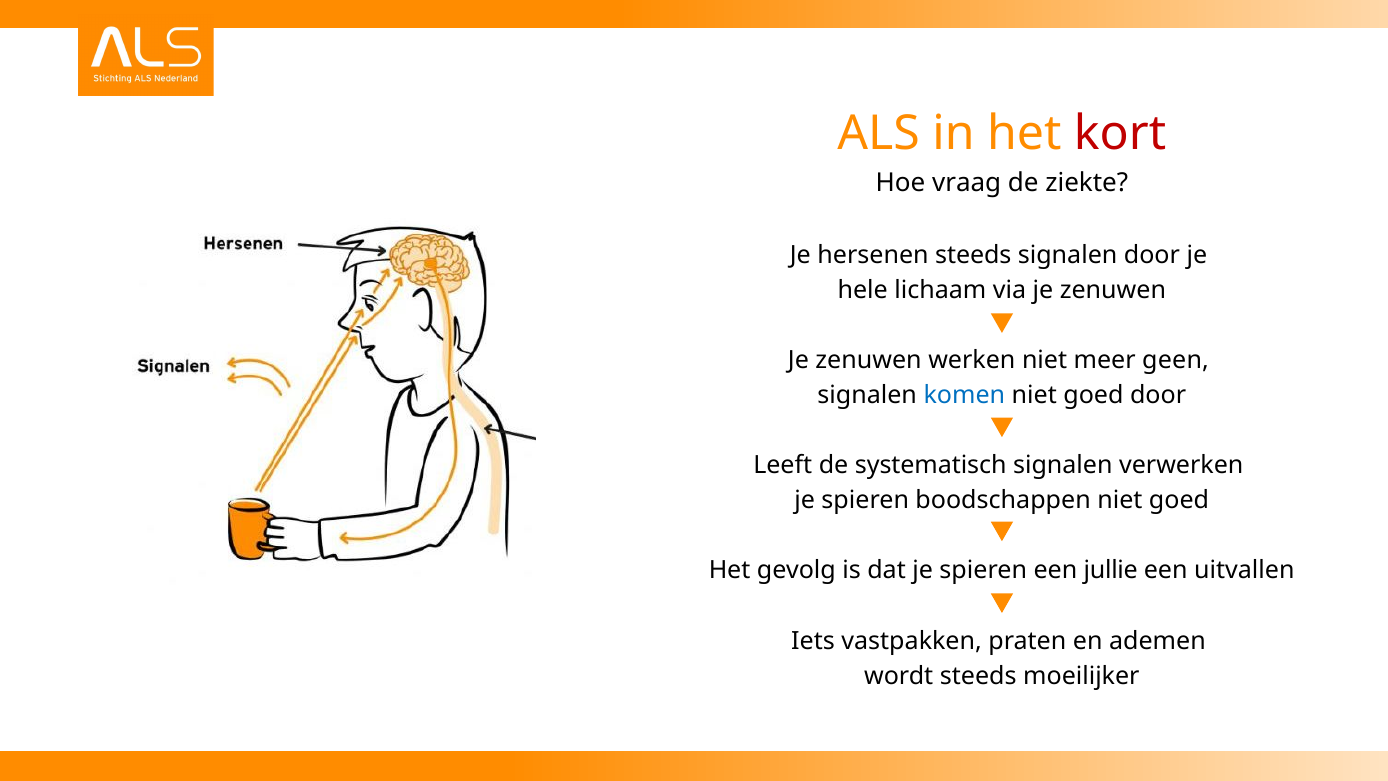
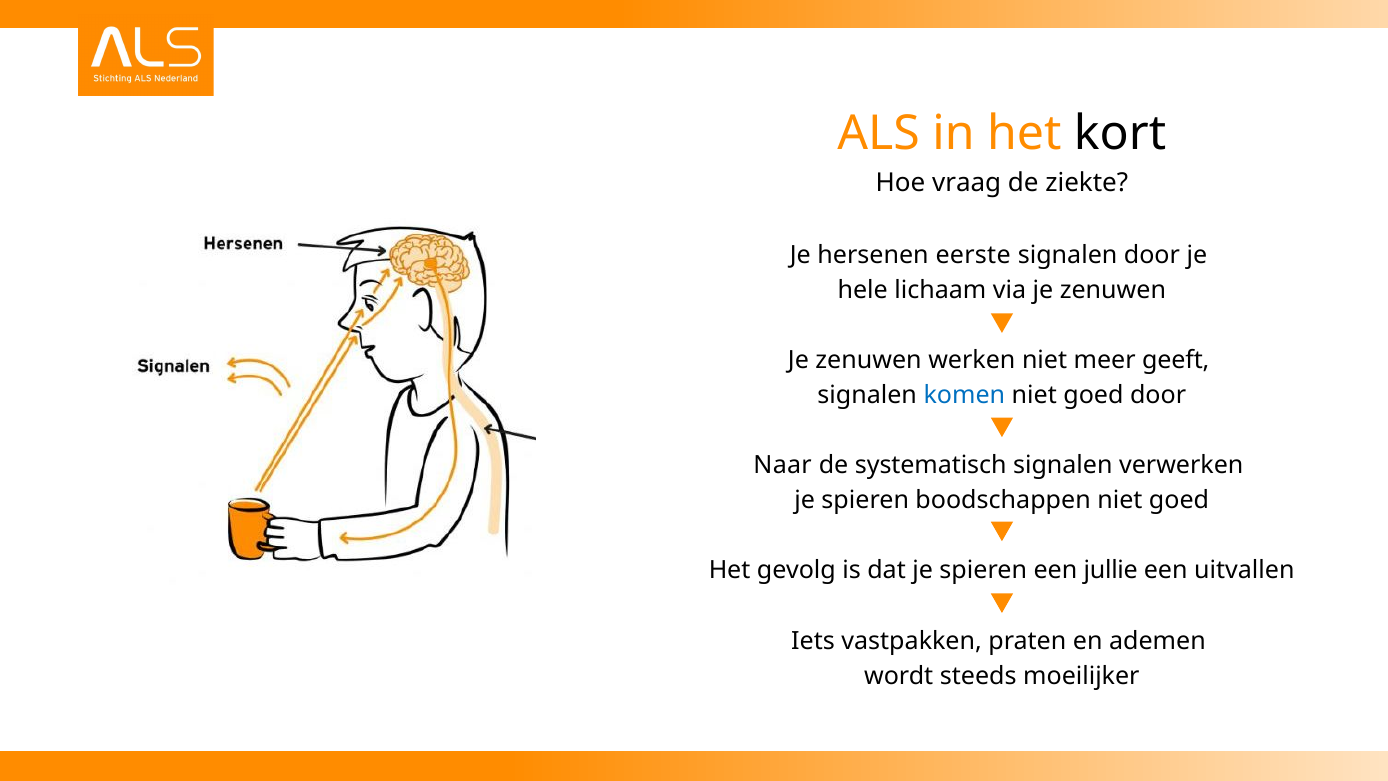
kort colour: red -> black (1120, 133)
hersenen steeds: steeds -> eerste (973, 255)
geen: geen -> geeft (1176, 360)
Leeft: Leeft -> Naar (783, 465)
